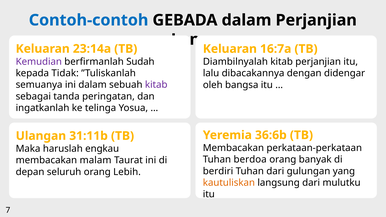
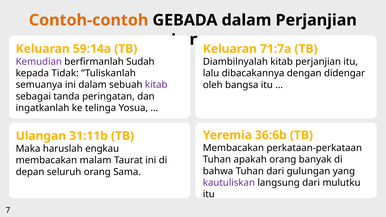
Contoh-contoh colour: blue -> orange (89, 20)
23:14a: 23:14a -> 59:14a (92, 49)
16:7a: 16:7a -> 71:7a (276, 49)
berdoa: berdoa -> apakah (250, 160)
berdiri: berdiri -> bahwa (218, 171)
Lebih: Lebih -> Sama (127, 172)
kautuliskan colour: orange -> purple (229, 183)
